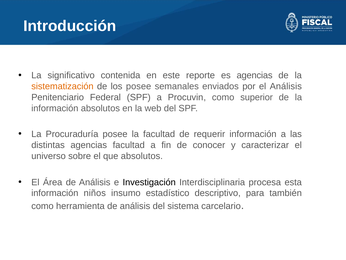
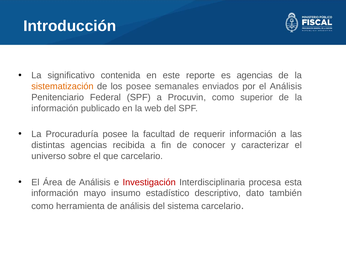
información absolutos: absolutos -> publicado (100, 108)
agencias facultad: facultad -> recibida (129, 145)
que absolutos: absolutos -> carcelario (142, 156)
Investigación colour: black -> red (149, 182)
niños: niños -> mayo (95, 193)
para: para -> dato (255, 193)
